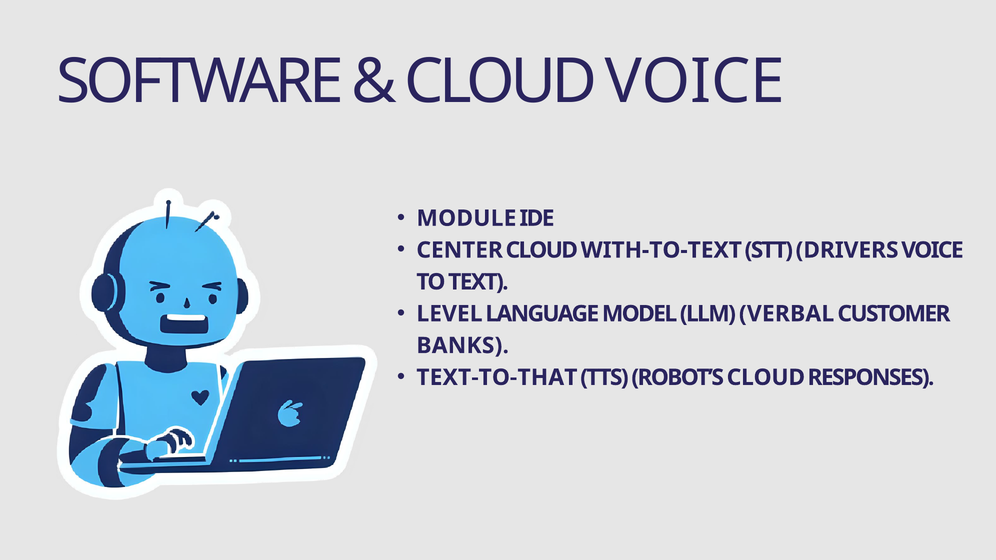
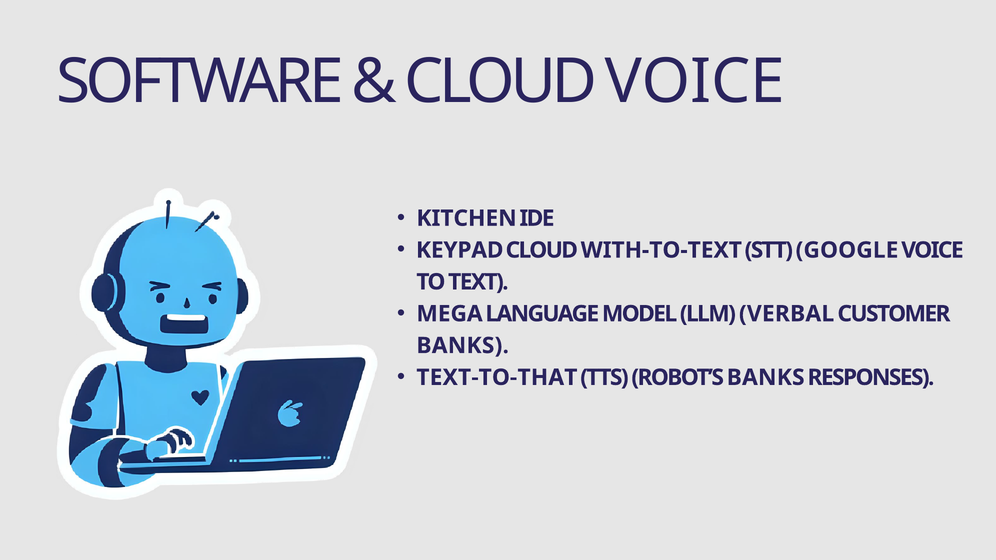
MODULE: MODULE -> KITCHEN (467, 218)
CENTER: CENTER -> KEYPAD (460, 250)
DRIVERS: DRIVERS -> GOOGLE (847, 250)
LEVEL: LEVEL -> MEGA (450, 314)
ROBOT’S CLOUD: CLOUD -> BANKS (766, 378)
